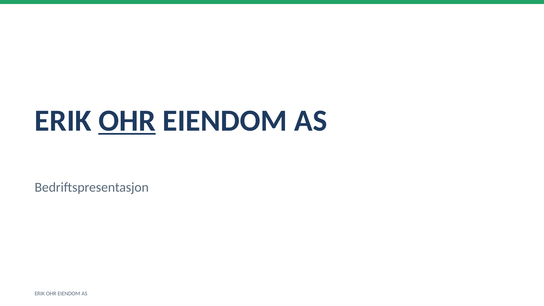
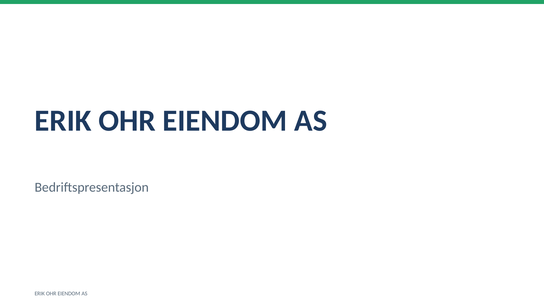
OHR underline: present -> none (127, 121)
